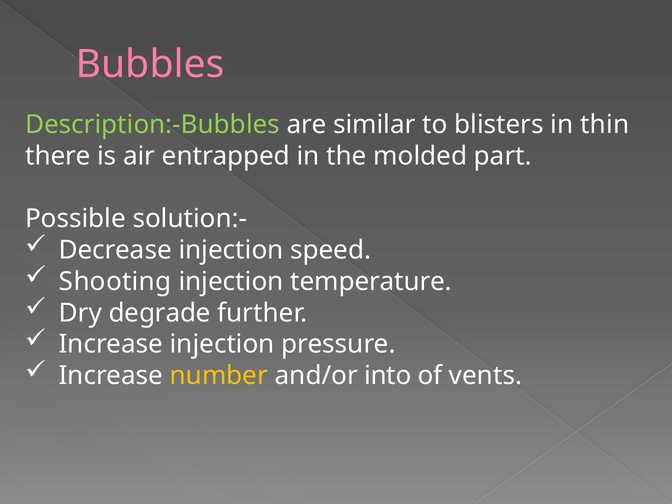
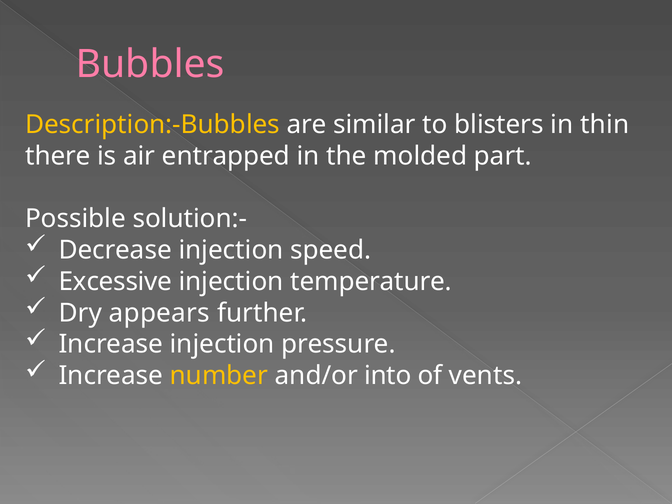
Description:-Bubbles colour: light green -> yellow (153, 125)
Shooting: Shooting -> Excessive (115, 281)
degrade: degrade -> appears (159, 313)
